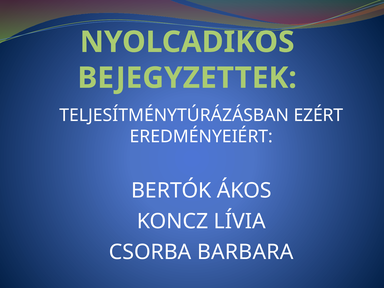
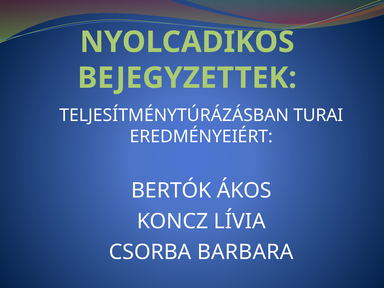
EZÉRT: EZÉRT -> TURAI (318, 115)
